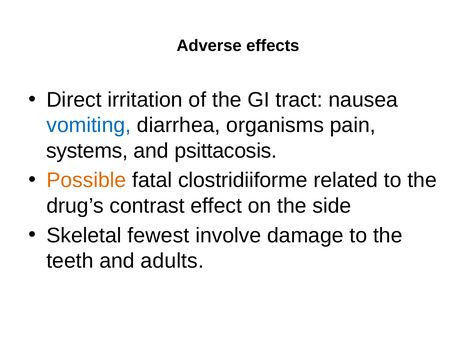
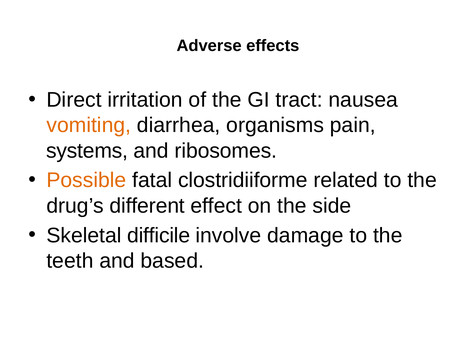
vomiting colour: blue -> orange (89, 125)
psittacosis: psittacosis -> ribosomes (226, 151)
contrast: contrast -> different (147, 206)
fewest: fewest -> difficile (159, 235)
adults: adults -> based (172, 261)
